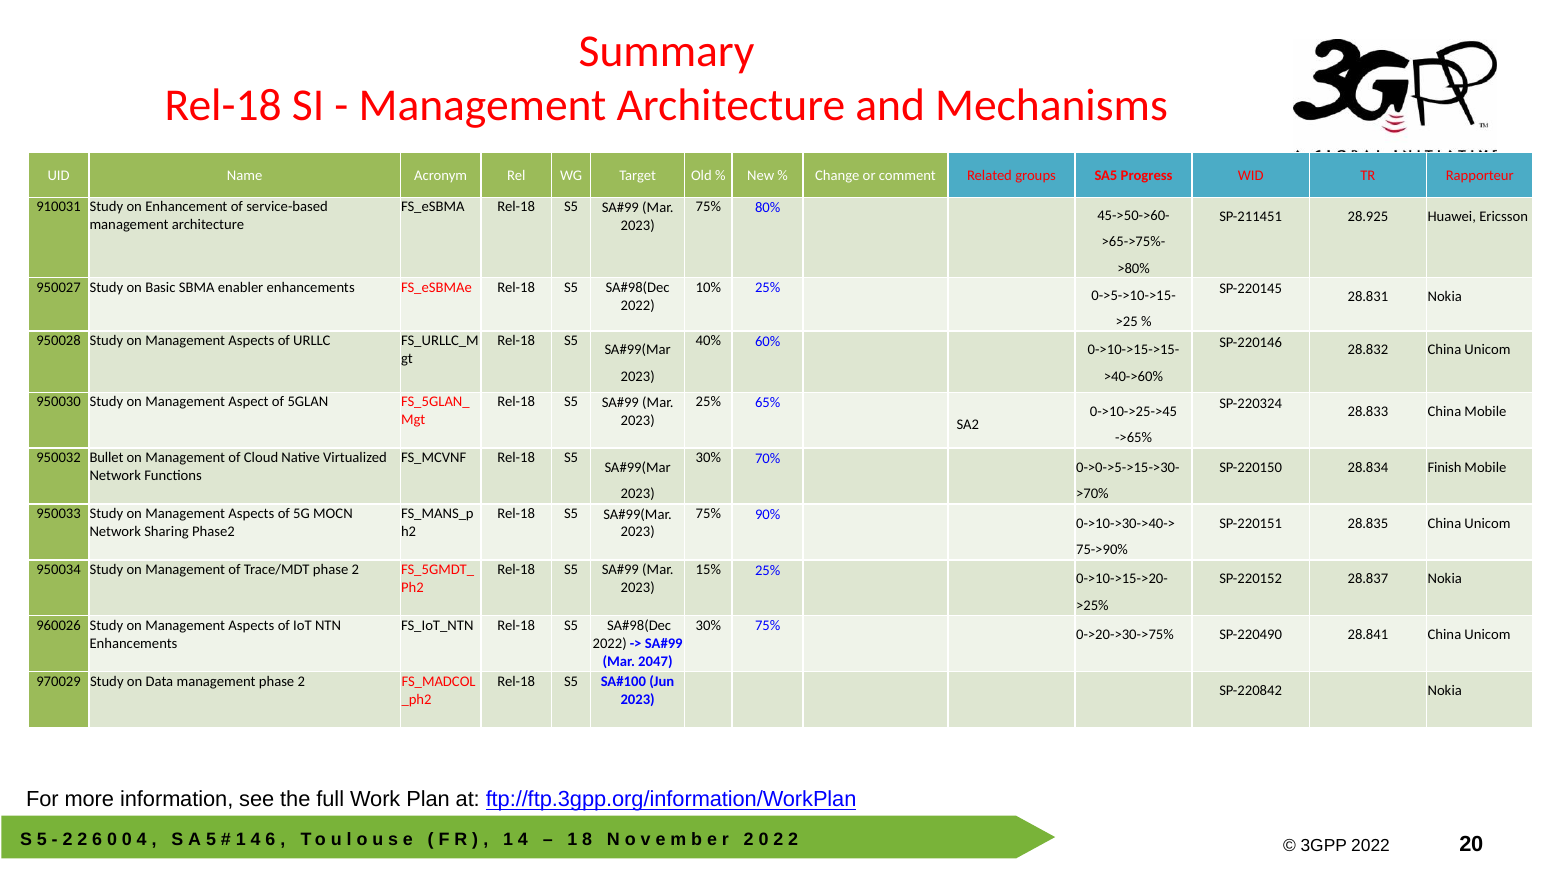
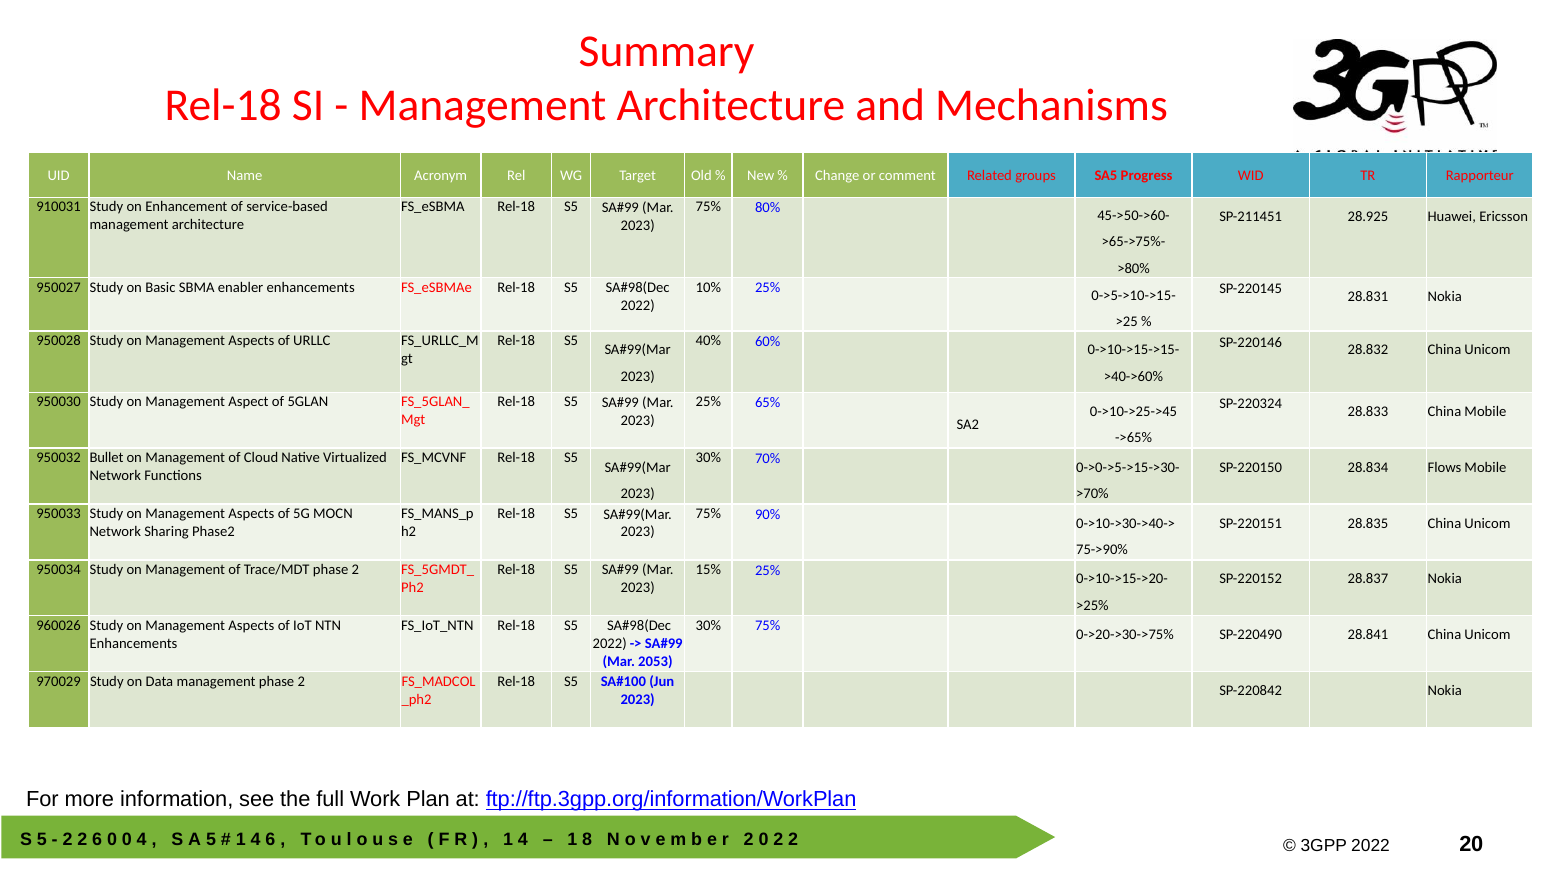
Finish: Finish -> Flows (1445, 467)
2047: 2047 -> 2053 (655, 661)
